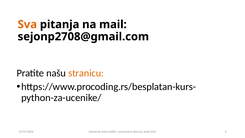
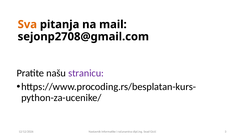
stranicu colour: orange -> purple (86, 73)
